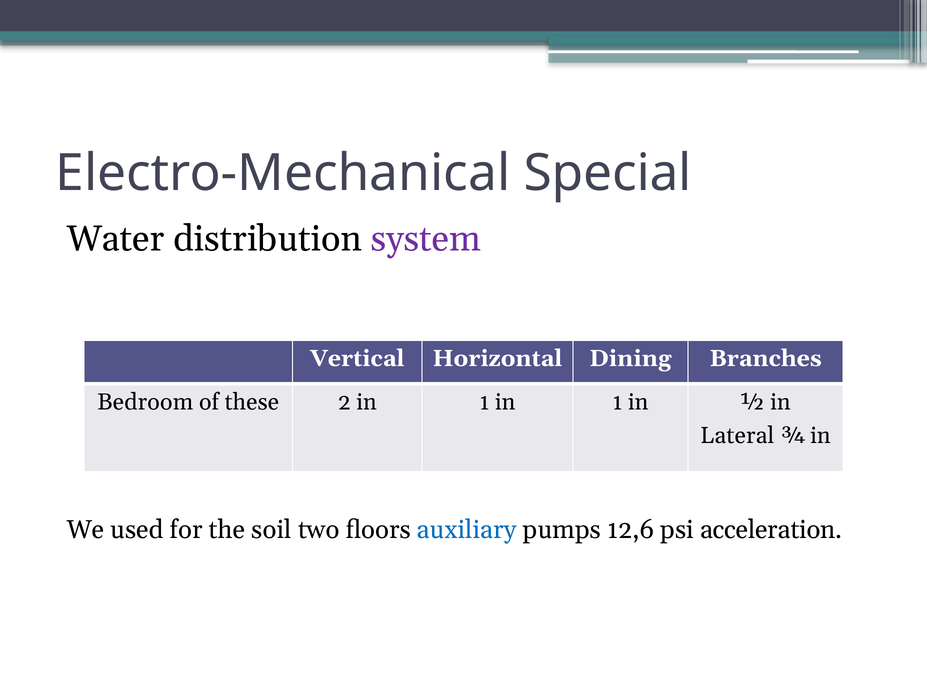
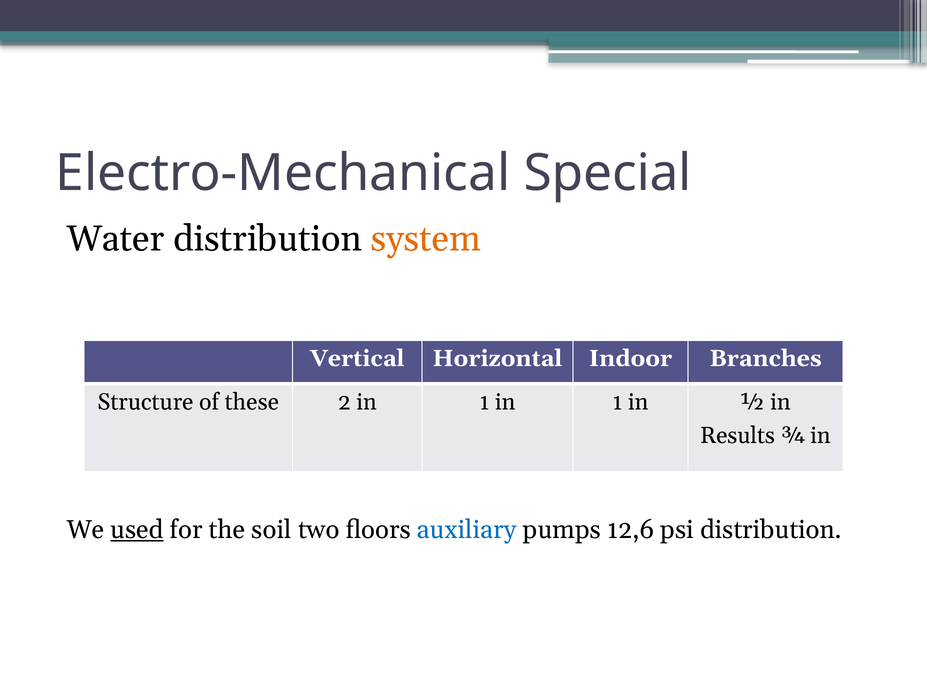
system colour: purple -> orange (426, 239)
Dining: Dining -> Indoor (630, 359)
Bedroom: Bedroom -> Structure (145, 402)
Lateral: Lateral -> Results (738, 436)
used underline: none -> present (137, 530)
psi acceleration: acceleration -> distribution (771, 530)
